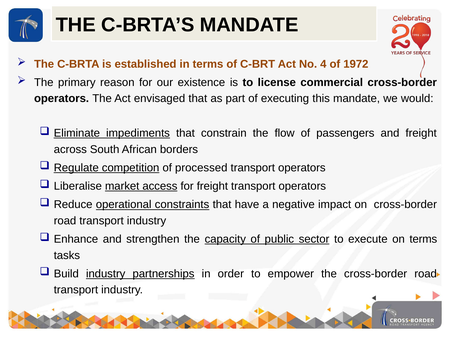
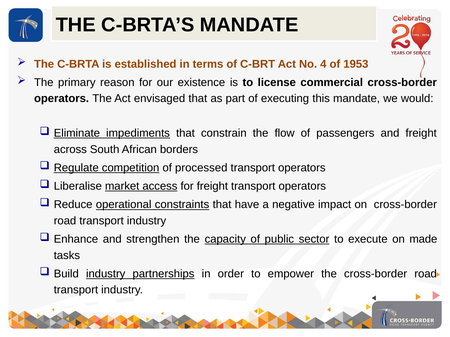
1972: 1972 -> 1953 (356, 64)
on terms: terms -> made (423, 240)
